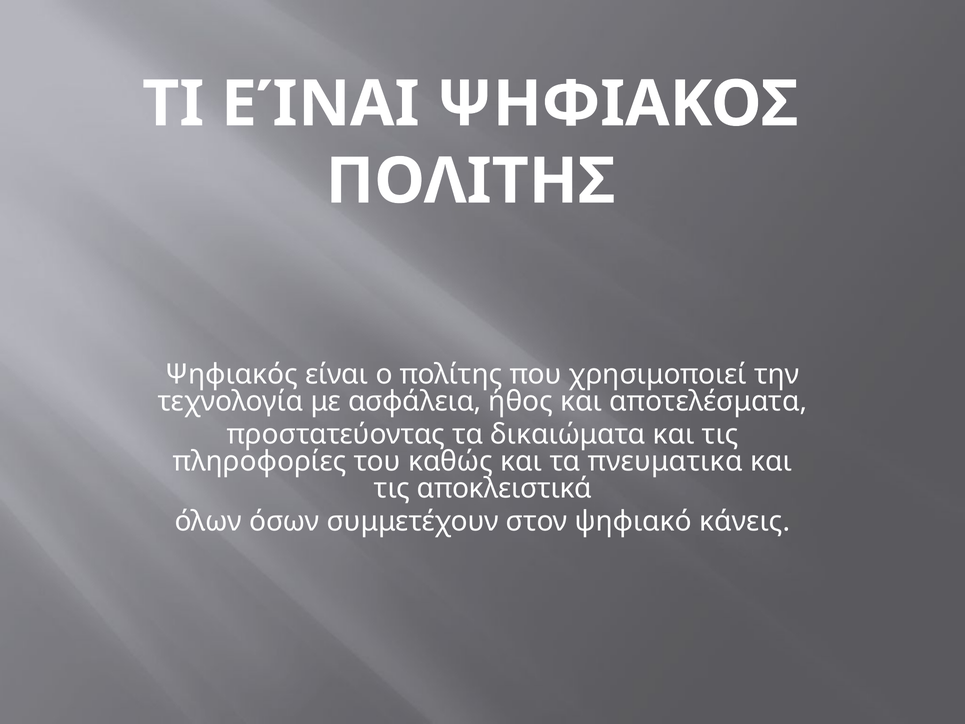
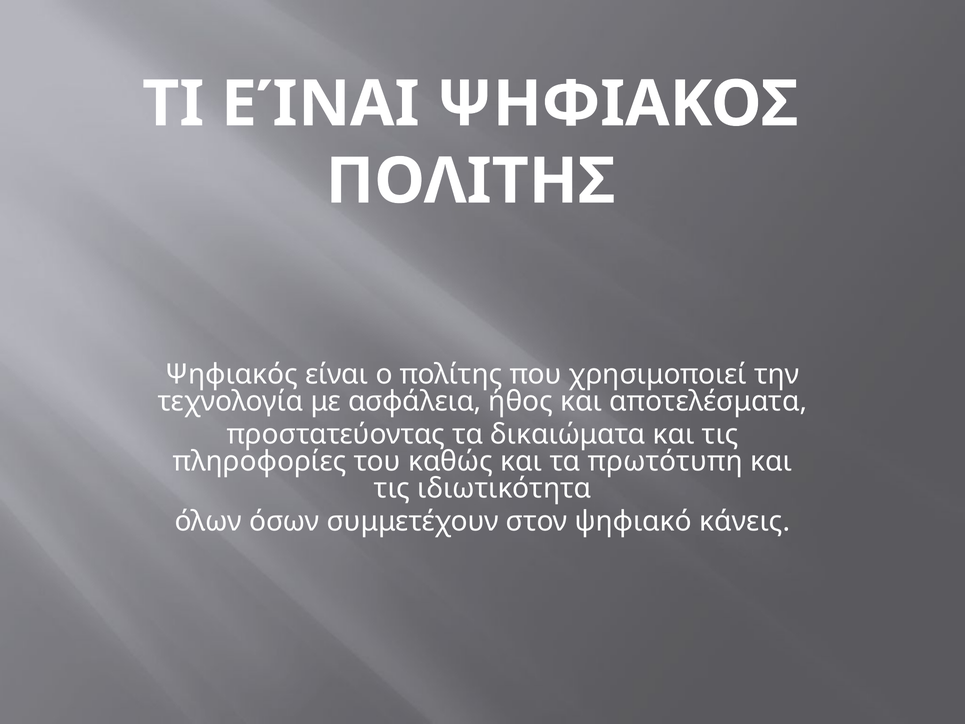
πνευματικα: πνευματικα -> πρωτότυπη (665, 461)
αποκλειστικά: αποκλειστικά -> ιδιωτικότητα (504, 488)
